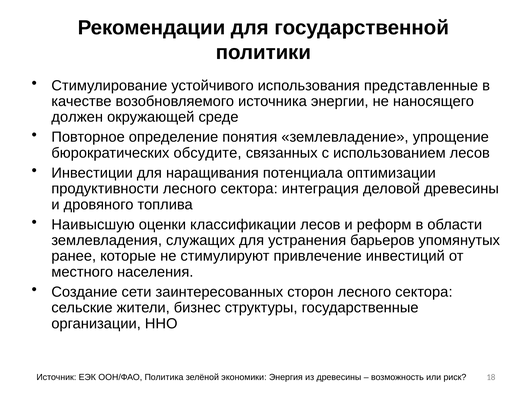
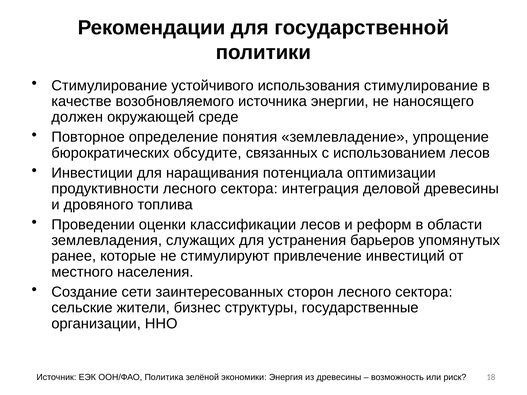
использования представленные: представленные -> стимулирование (421, 86)
Наивысшую: Наивысшую -> Проведении (93, 225)
